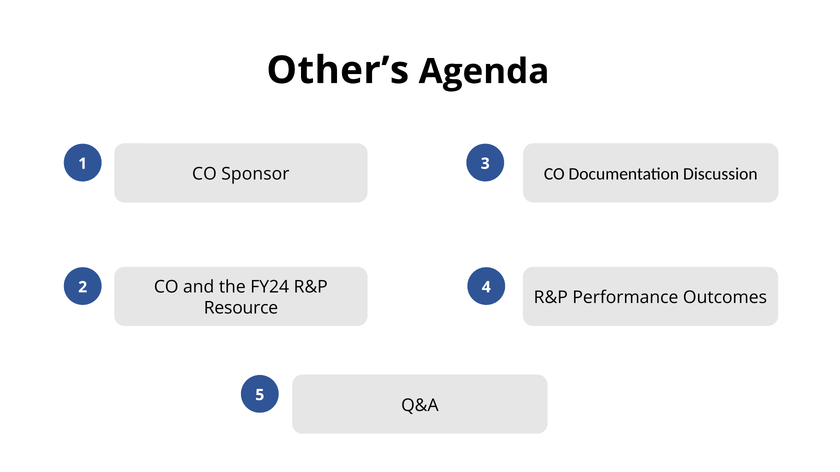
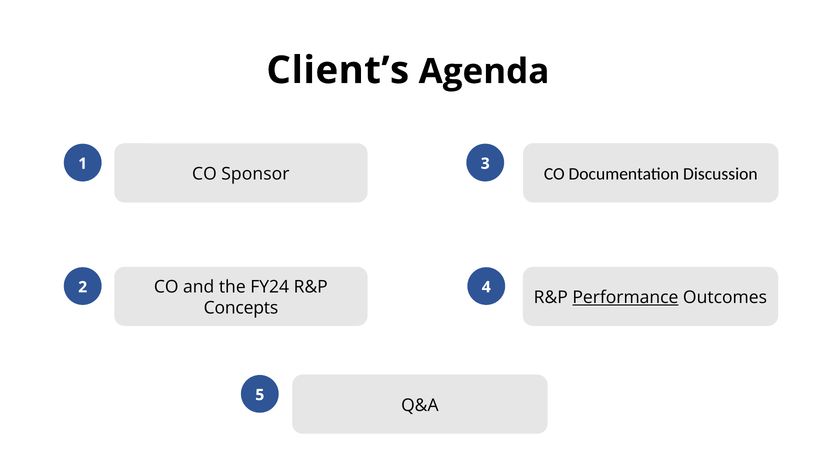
Other’s: Other’s -> Client’s (338, 70)
Performance underline: none -> present (625, 298)
Resource: Resource -> Concepts (241, 308)
